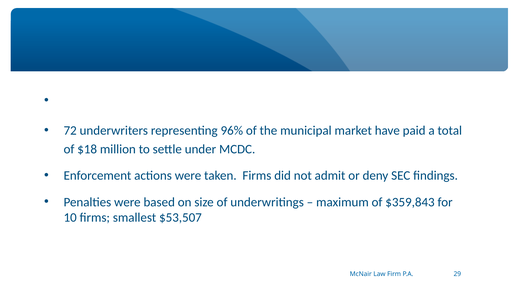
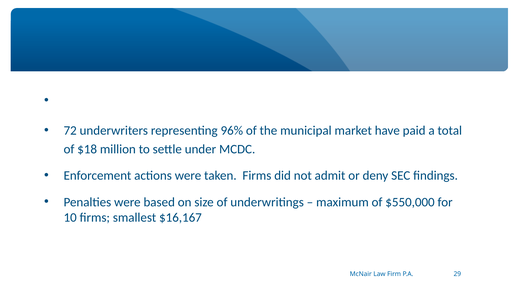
$359,843: $359,843 -> $550,000 (410, 202)
$53,507: $53,507 -> $16,167 (180, 218)
